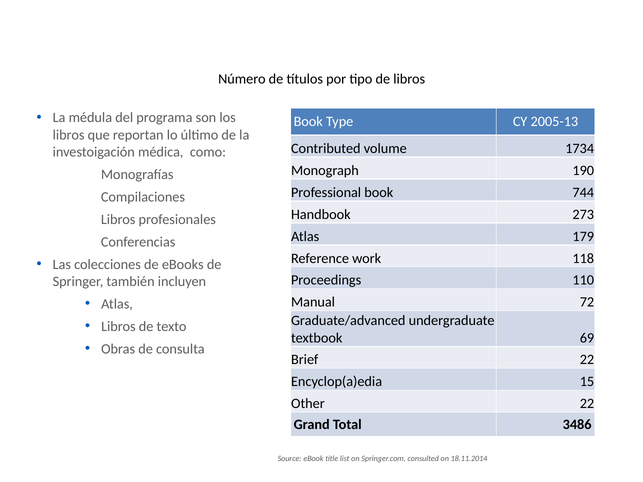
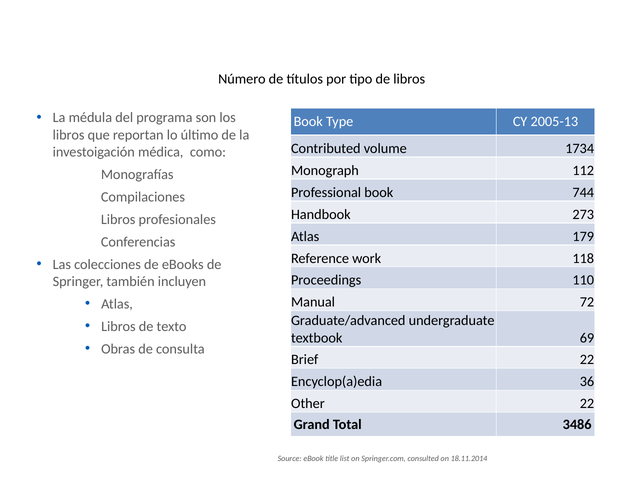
190: 190 -> 112 (583, 171)
15: 15 -> 36 (587, 382)
